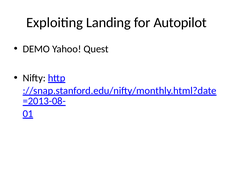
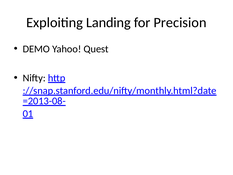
Autopilot: Autopilot -> Precision (180, 23)
